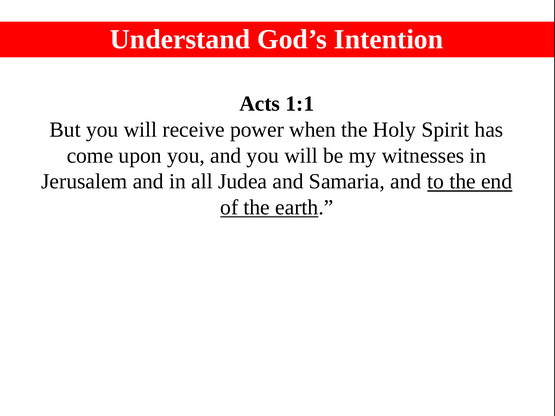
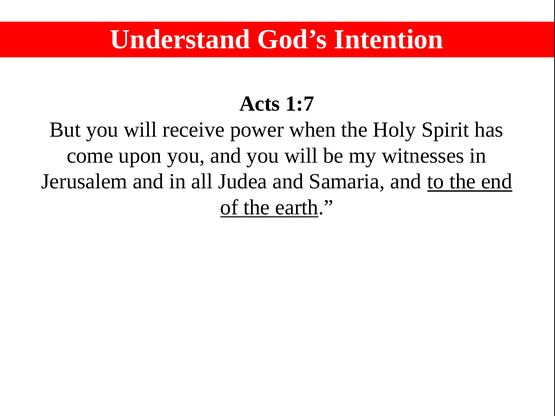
1:1: 1:1 -> 1:7 (300, 104)
